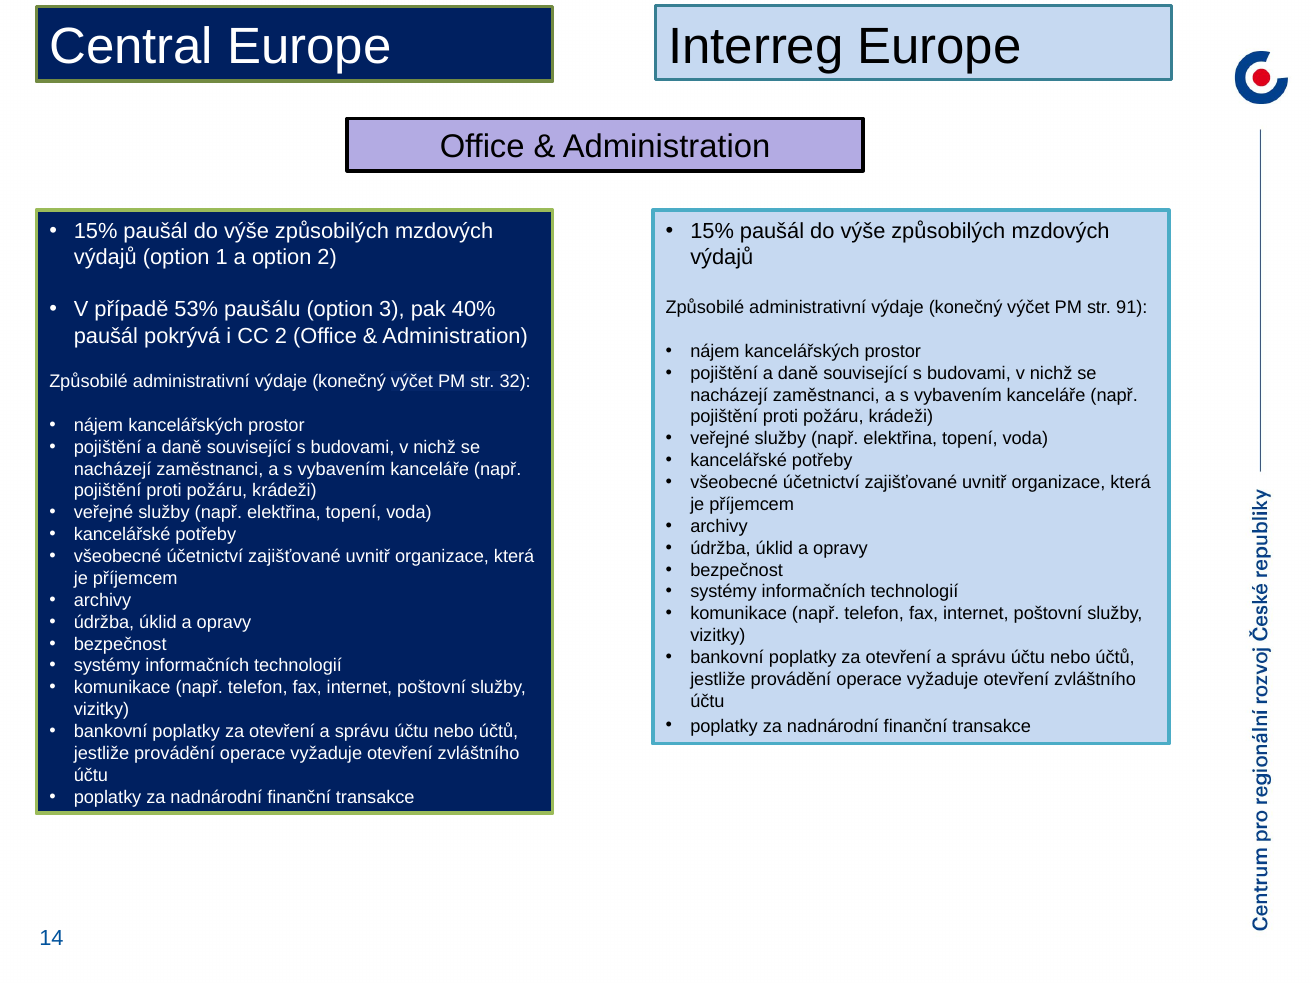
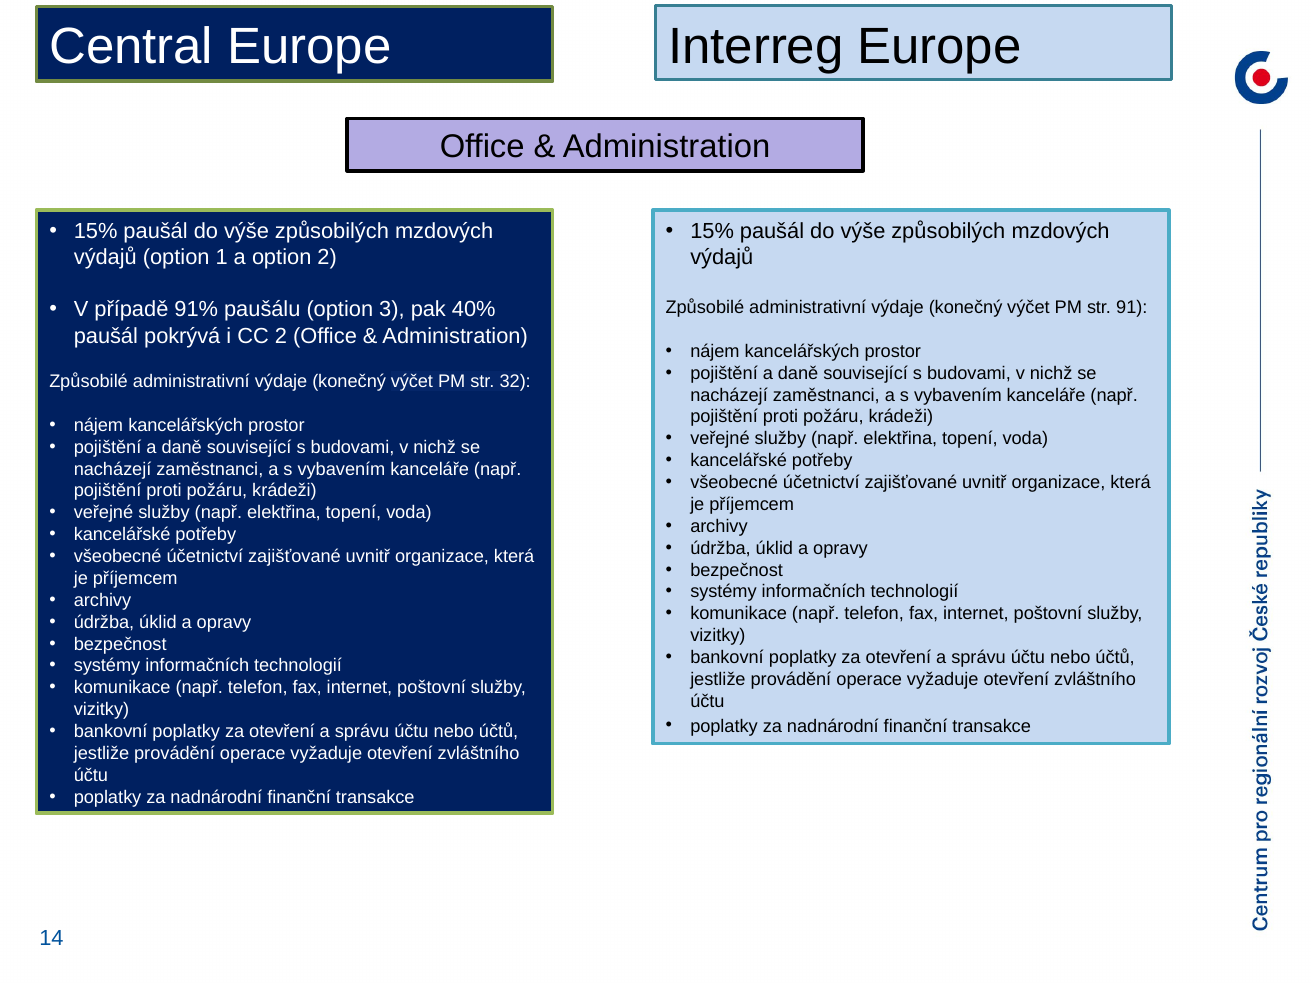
53%: 53% -> 91% (196, 310)
